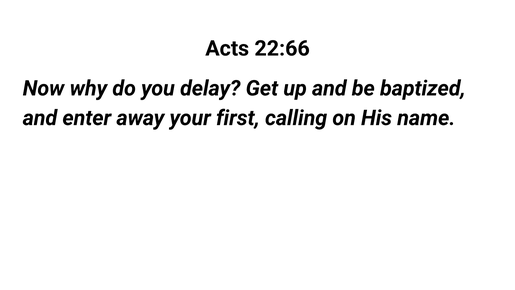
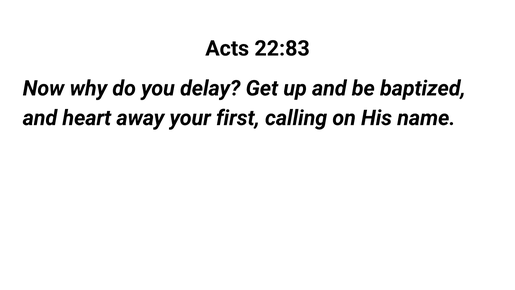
22:66: 22:66 -> 22:83 (282, 48)
enter: enter -> heart (87, 118)
